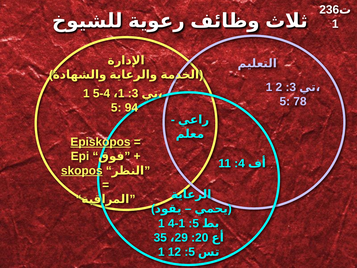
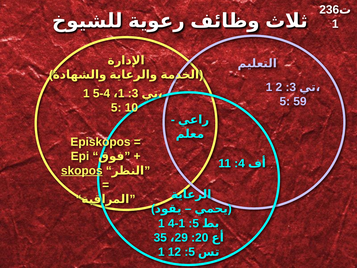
78: 78 -> 59 (300, 101)
94: 94 -> 10 (131, 108)
Episkopos underline: present -> none (100, 142)
